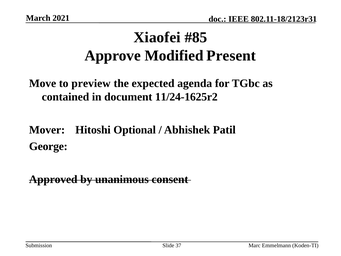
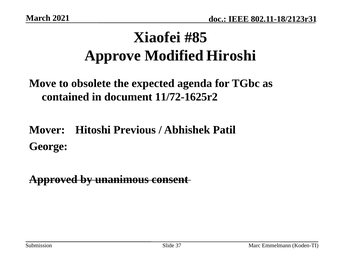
Present: Present -> Hiroshi (231, 56)
preview: preview -> obsolete (91, 83)
11/24-1625r2: 11/24-1625r2 -> 11/72-1625r2 (186, 97)
Optional: Optional -> Previous (135, 130)
